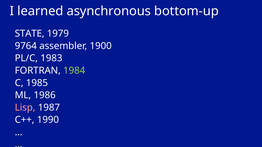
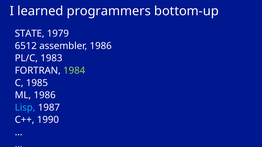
asynchronous: asynchronous -> programmers (109, 11)
9764: 9764 -> 6512 (26, 46)
assembler 1900: 1900 -> 1986 (101, 46)
Lisp colour: pink -> light blue (25, 108)
